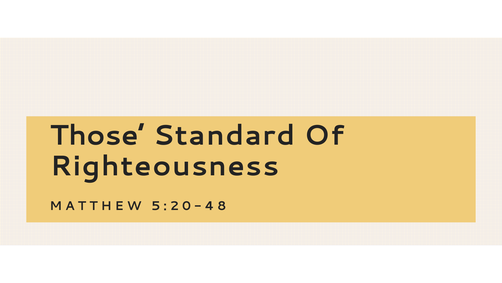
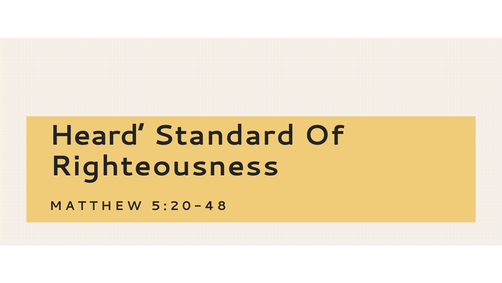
Those: Those -> Heard (97, 135)
